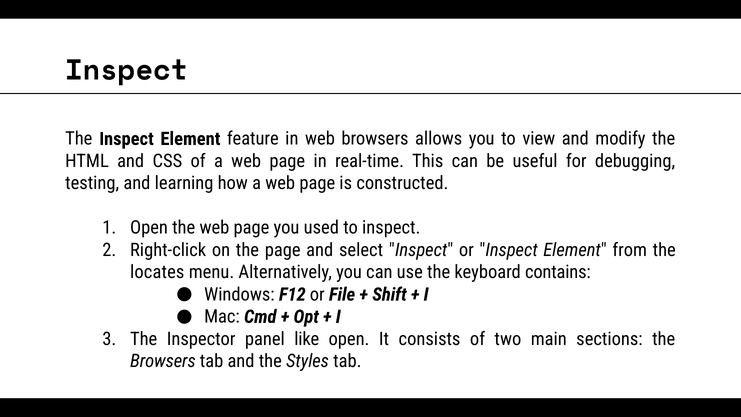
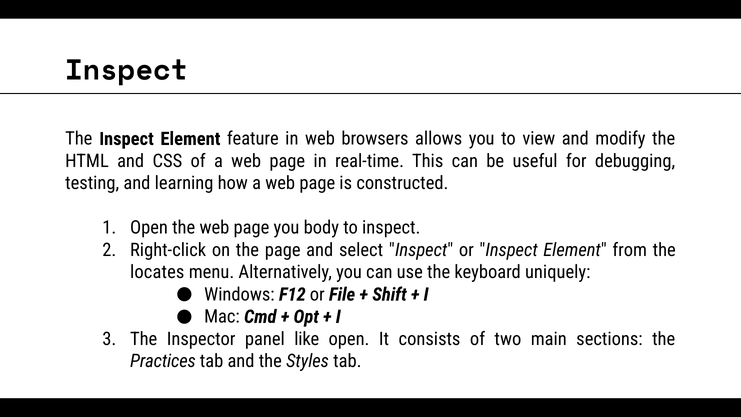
used: used -> body (321, 228)
contains: contains -> uniquely (558, 272)
Browsers: Browsers -> Practices (163, 361)
